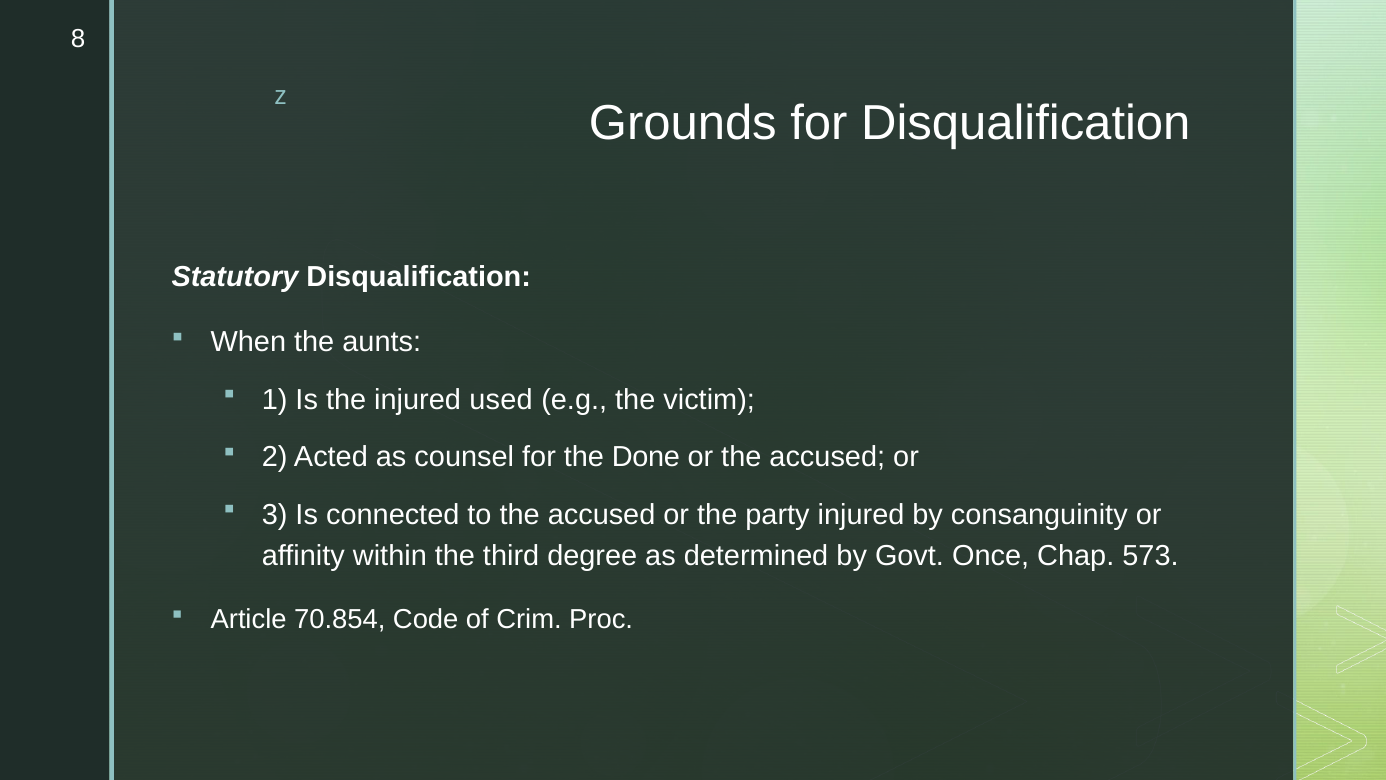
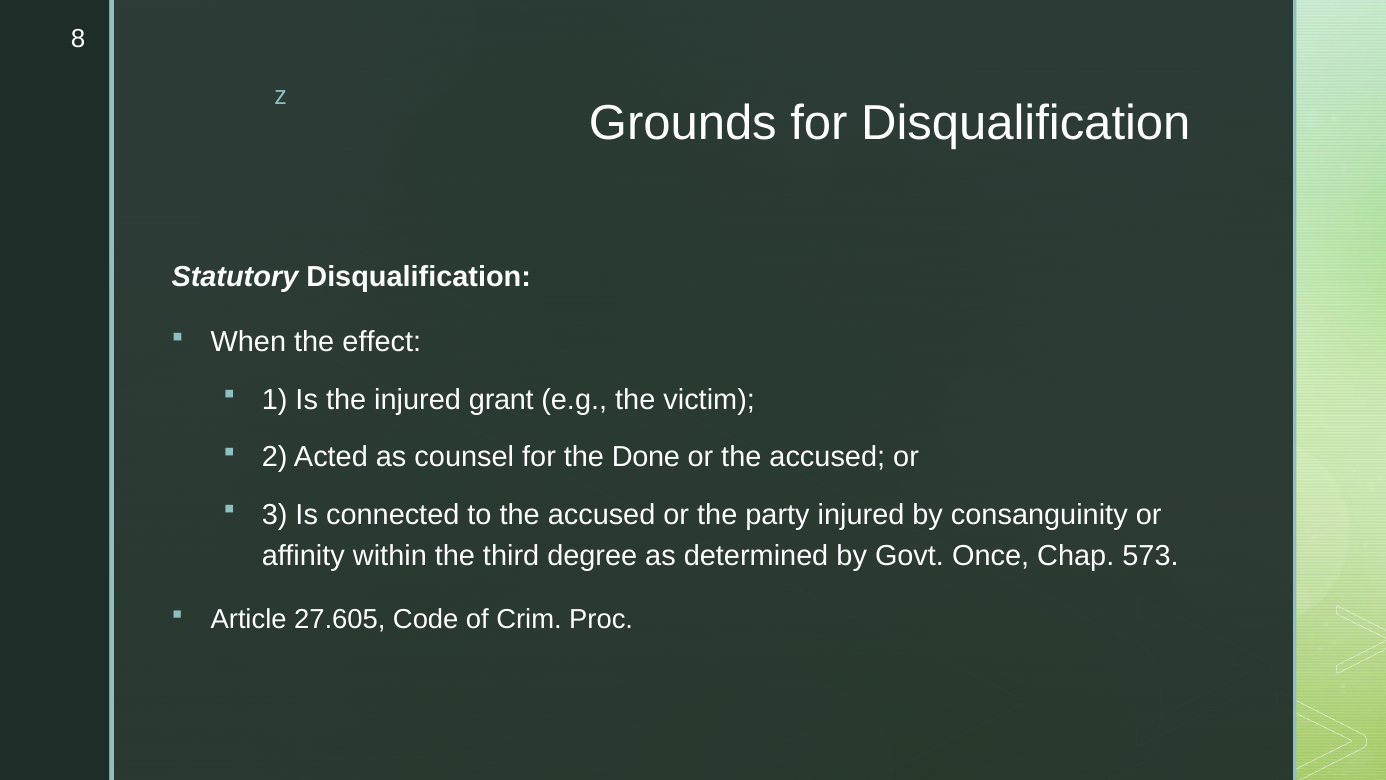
aunts: aunts -> effect (382, 342)
used: used -> grant (501, 399)
70.854: 70.854 -> 27.605 (340, 619)
